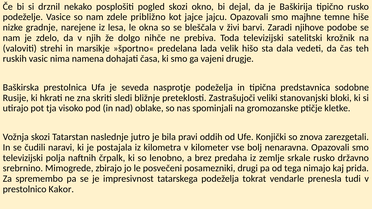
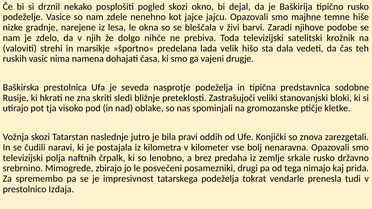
približno: približno -> nenehno (148, 17)
Kakor: Kakor -> Izdaja (61, 189)
